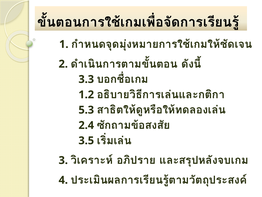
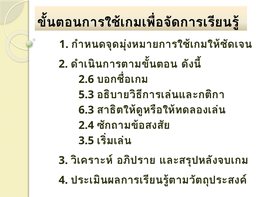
3.3: 3.3 -> 2.6 (86, 79)
1.2: 1.2 -> 5.3 (86, 94)
5.3: 5.3 -> 6.3 (86, 110)
